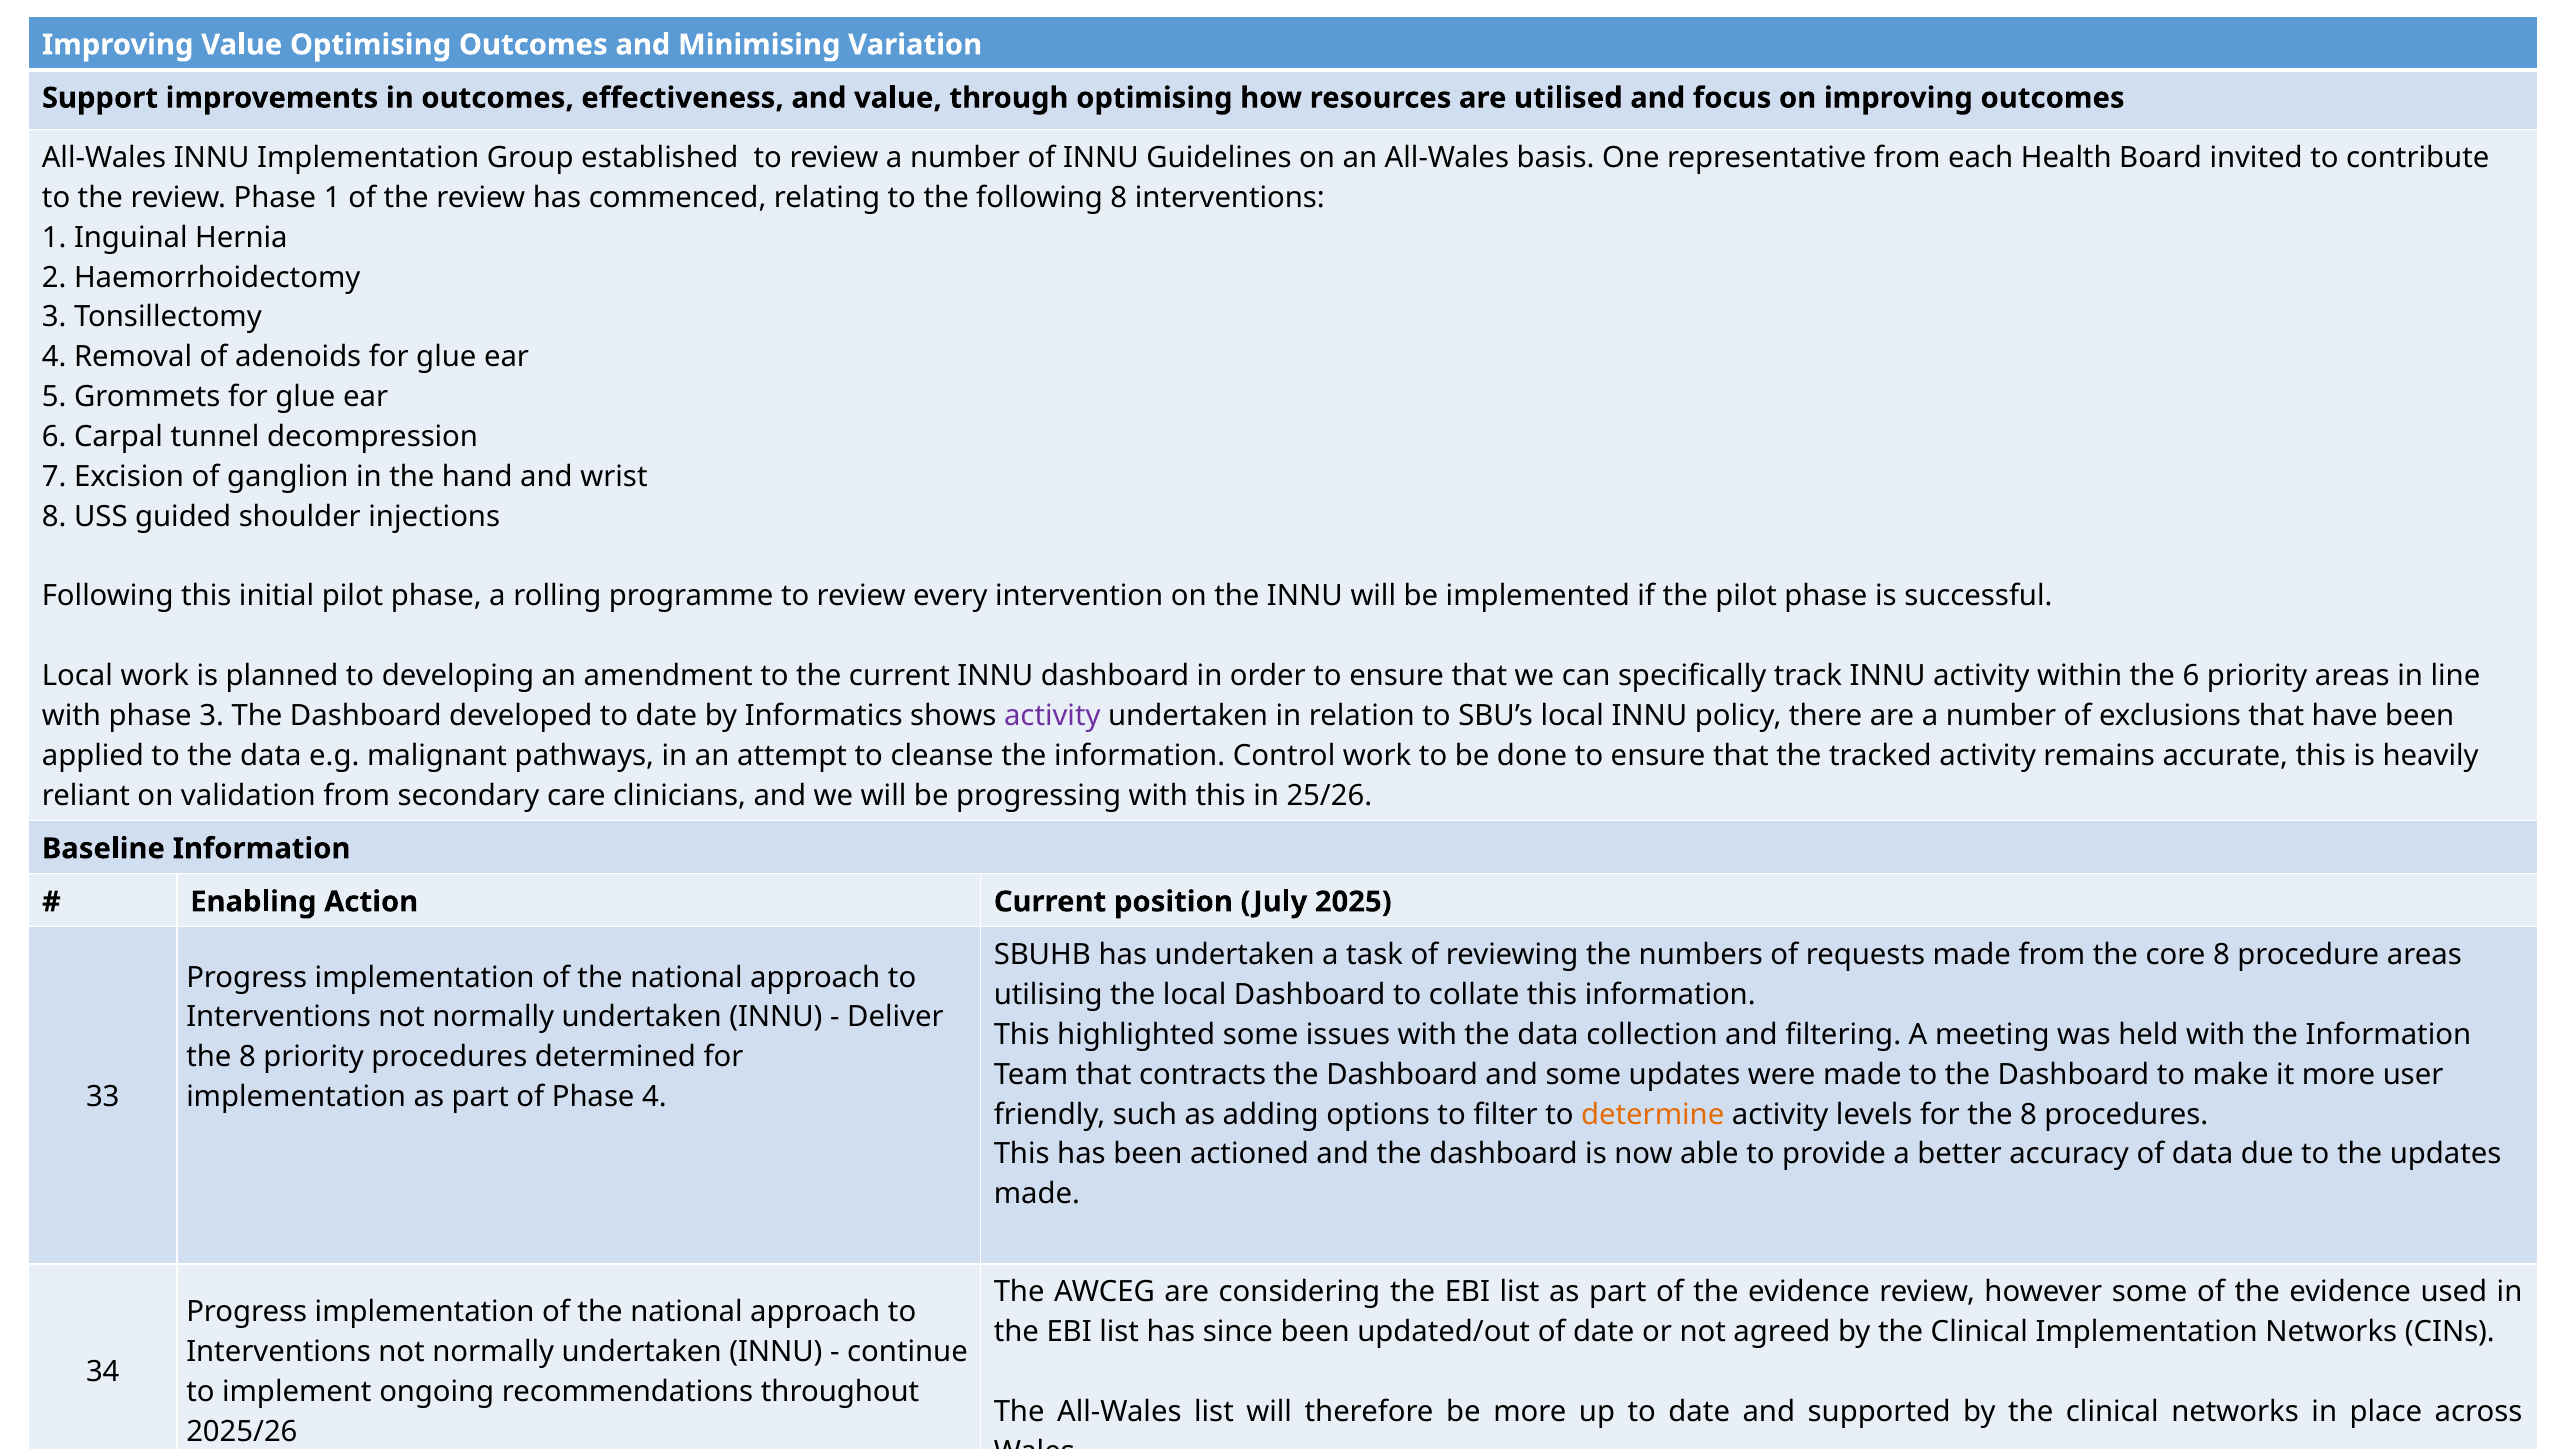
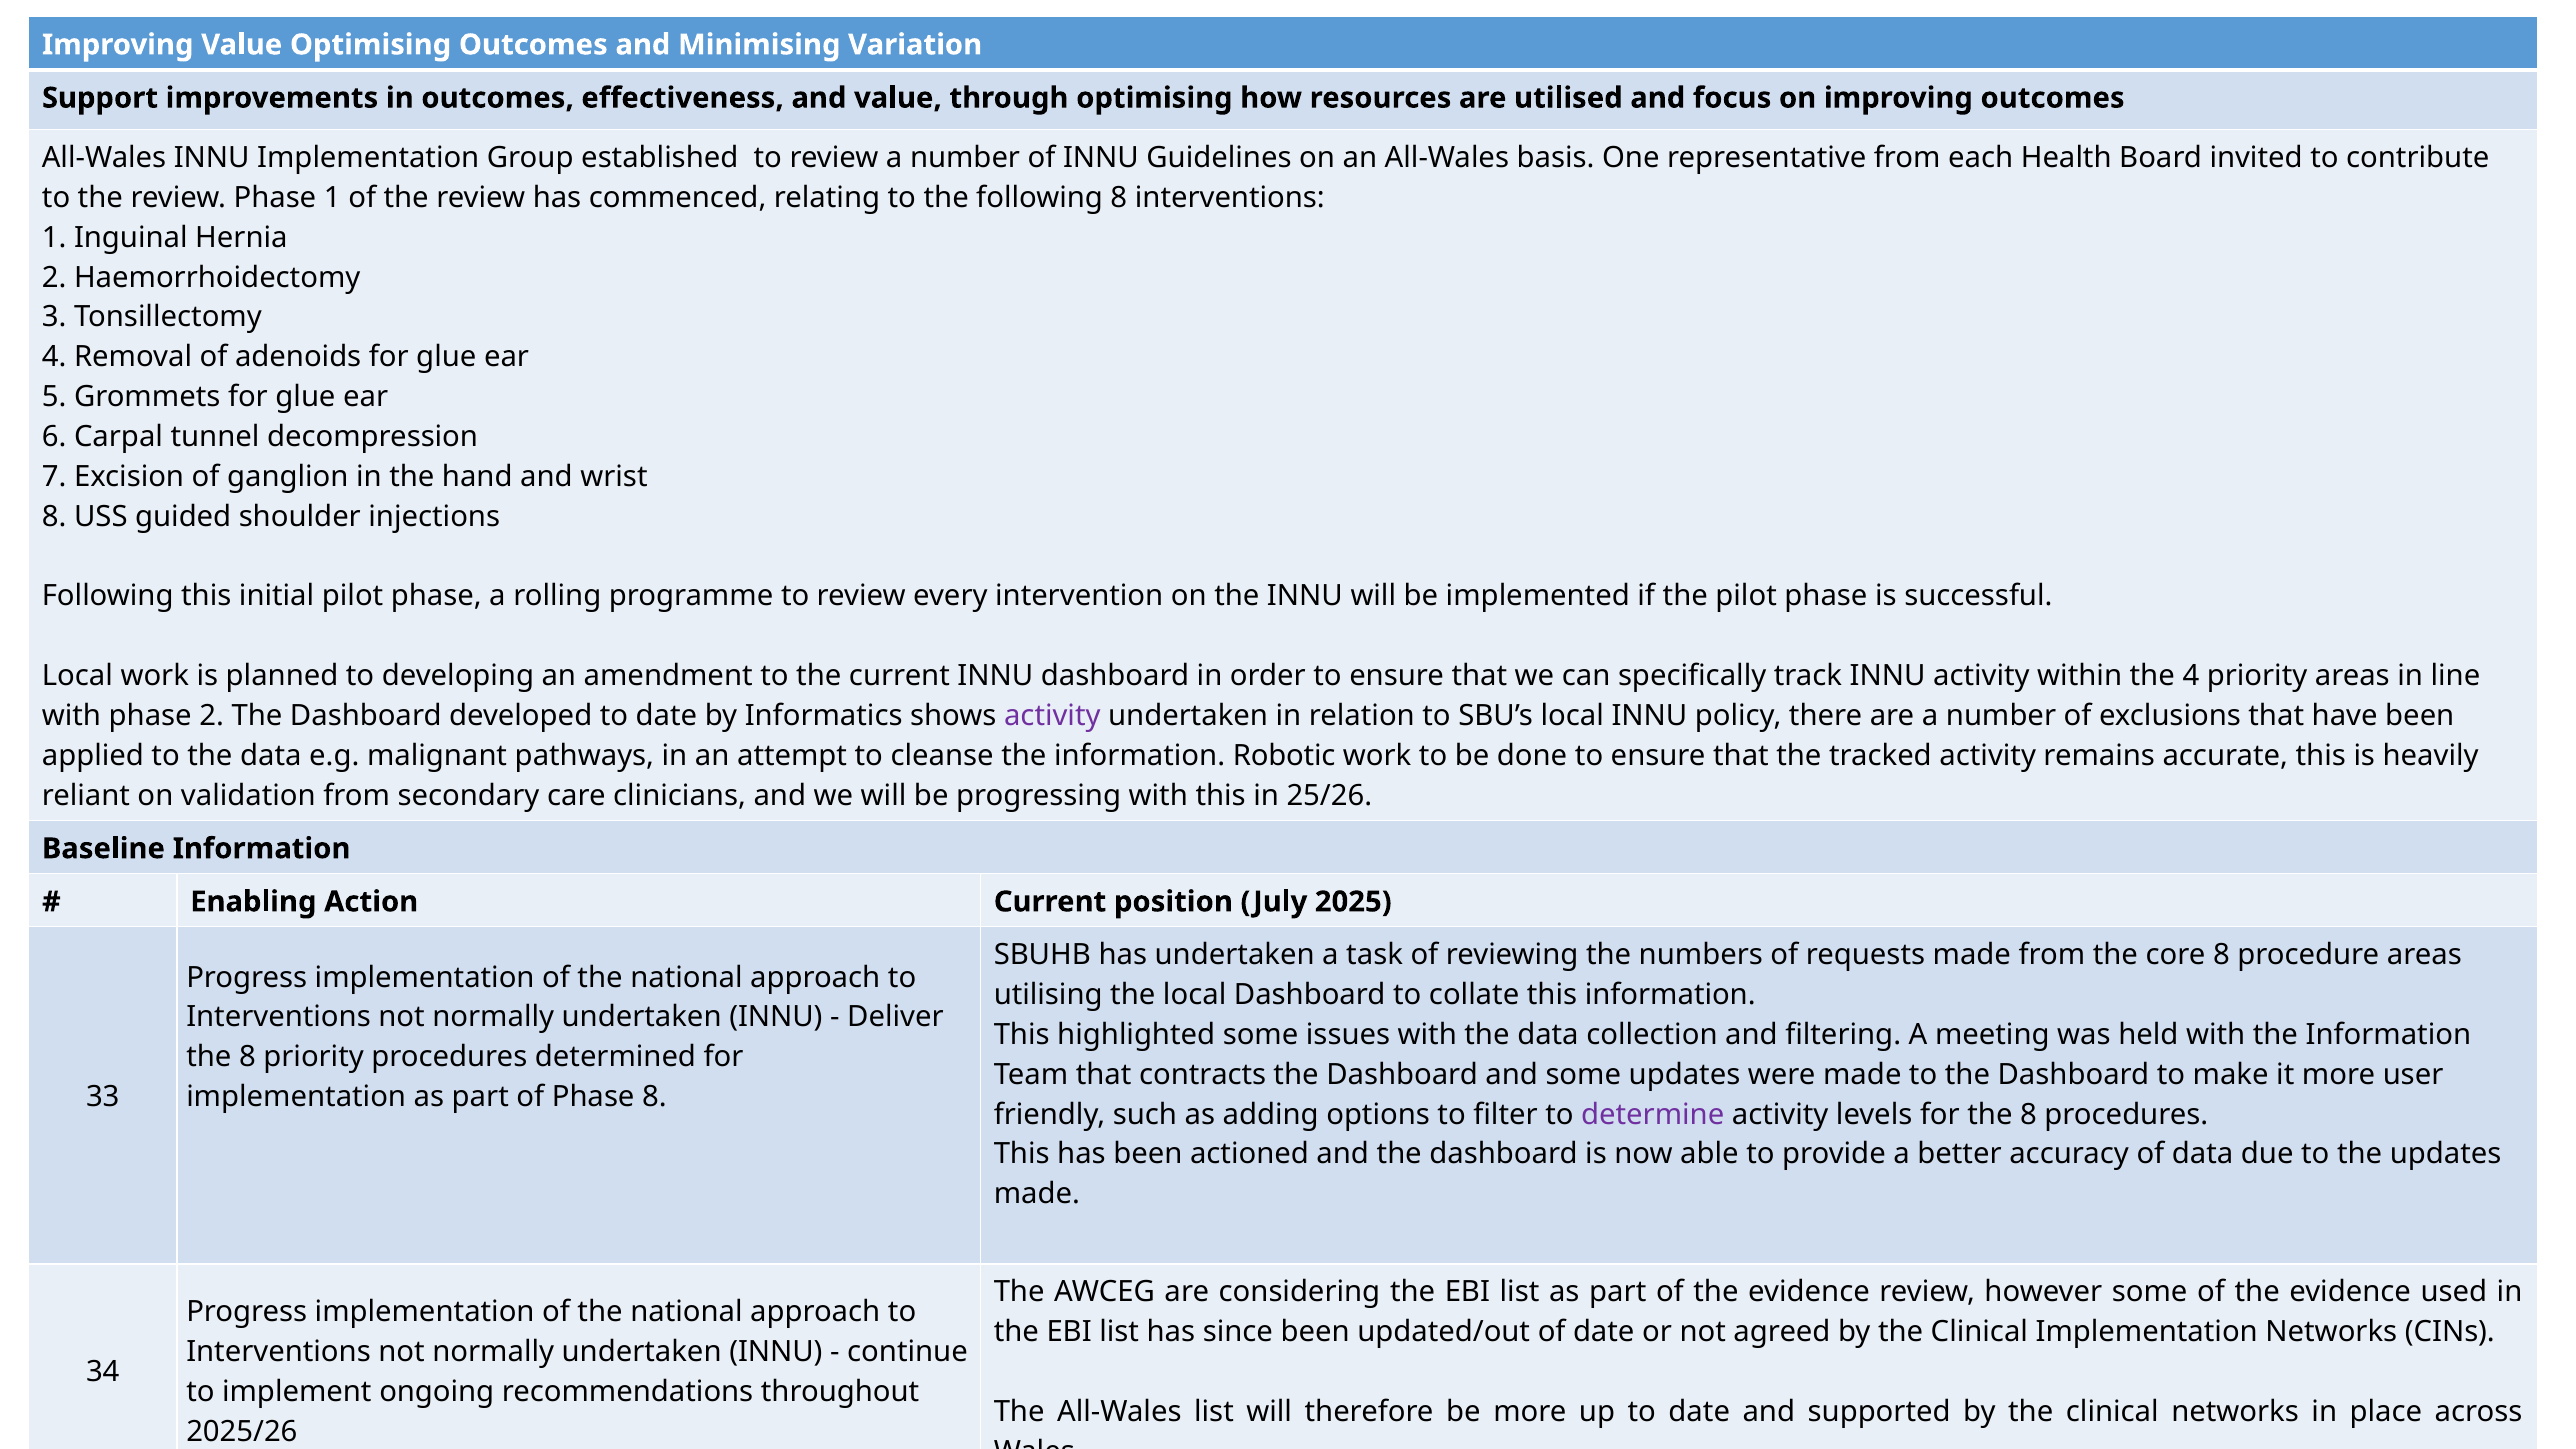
the 6: 6 -> 4 (2191, 676)
phase 3: 3 -> 2 (212, 716)
Control: Control -> Robotic (1284, 756)
Phase 4: 4 -> 8 (654, 1097)
determine colour: orange -> purple (1653, 1114)
